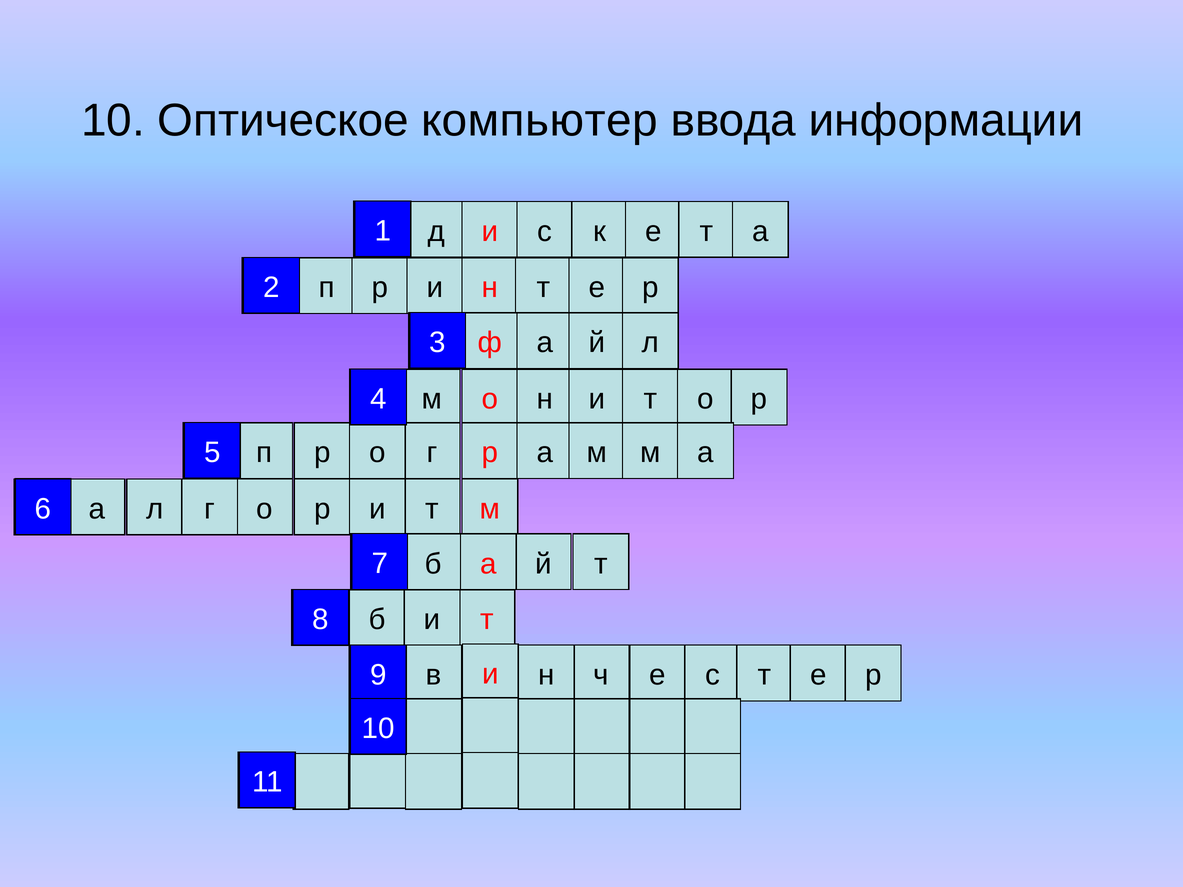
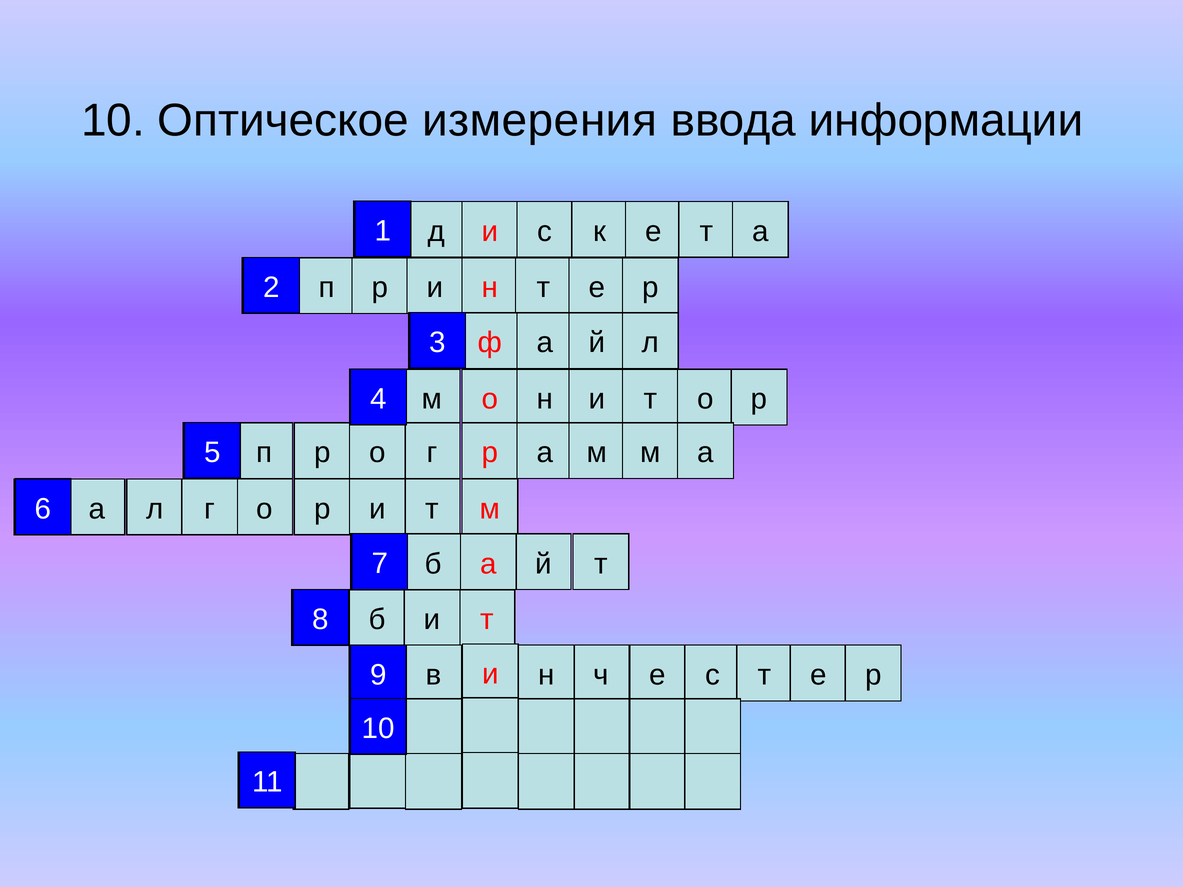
компьютер: компьютер -> измерения (540, 121)
